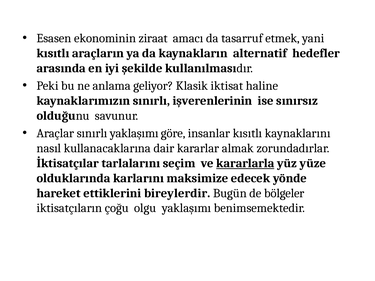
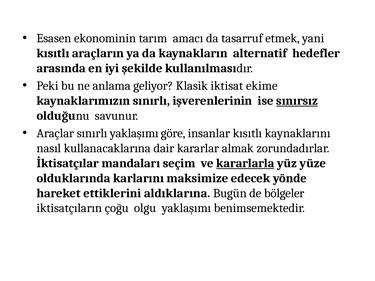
ziraat: ziraat -> tarım (153, 38)
haline: haline -> ekime (262, 86)
sınırsız underline: none -> present (297, 101)
tarlalarını: tarlalarını -> mandaları (131, 163)
bireylerdir: bireylerdir -> aldıklarına (177, 193)
